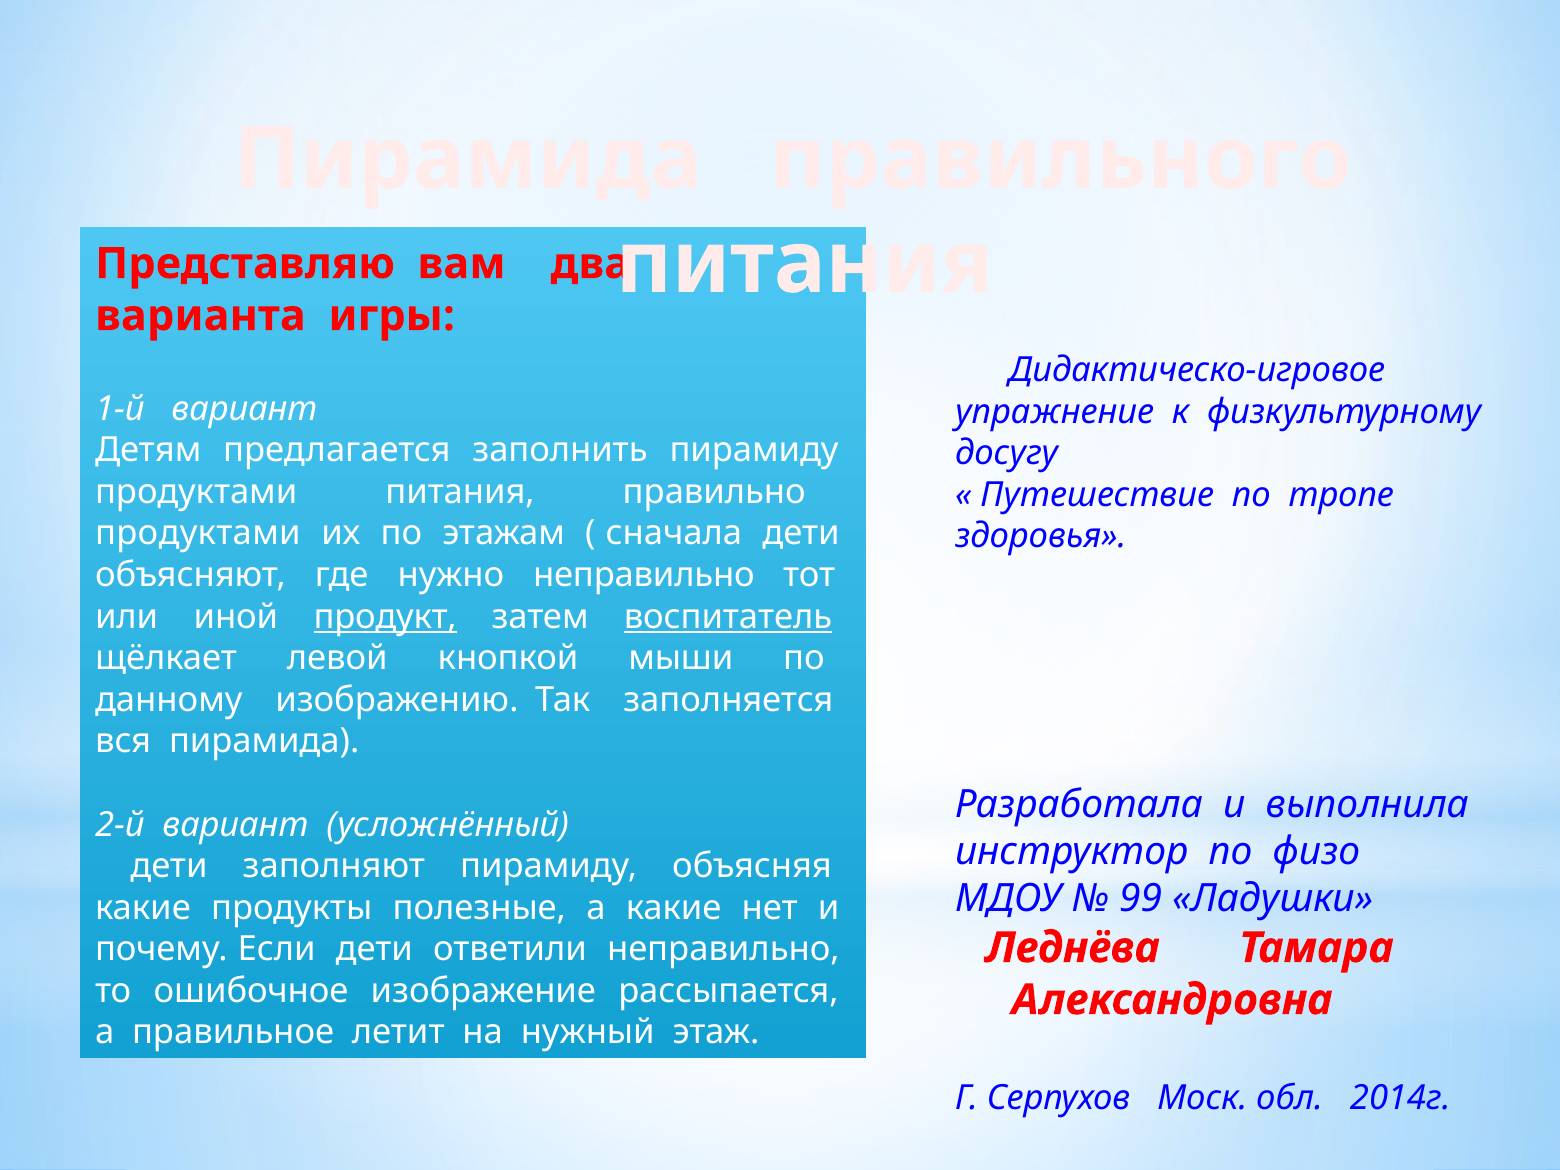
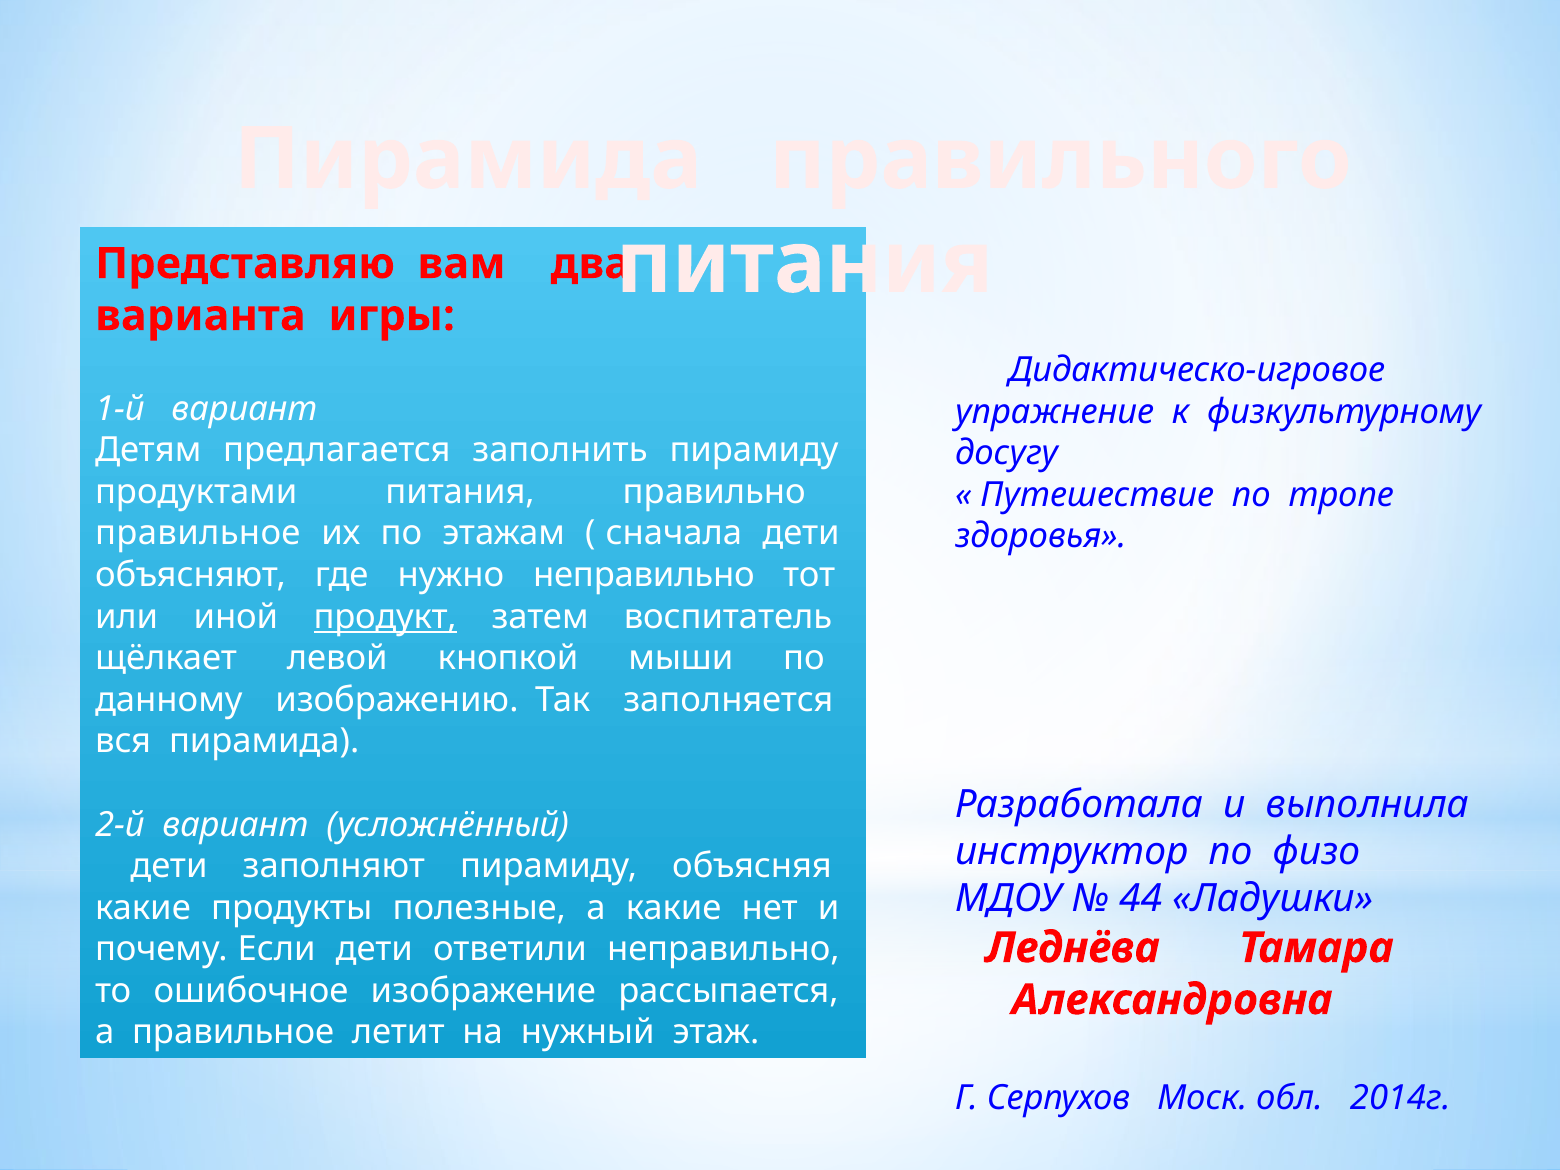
продуктами: продуктами -> правильное (198, 534)
воспитатель underline: present -> none (728, 617)
99: 99 -> 44 (1141, 898)
